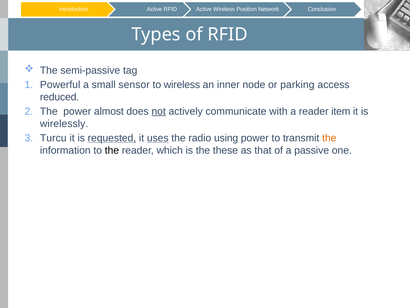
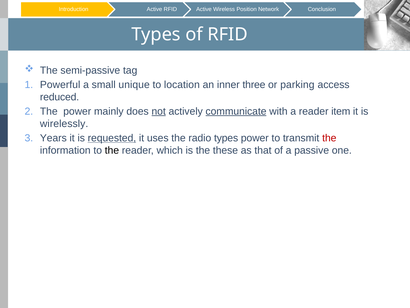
sensor: sensor -> unique (134, 85)
to wireless: wireless -> location (182, 85)
node: node -> three (254, 85)
almost: almost -> mainly (109, 111)
communicate underline: none -> present (236, 111)
Turcu: Turcu -> Years (53, 138)
uses underline: present -> none (158, 138)
radio using: using -> types (226, 138)
the colour: orange -> red (329, 138)
